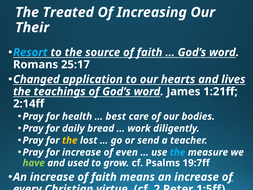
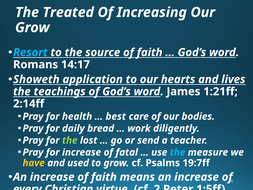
Their: Their -> Grow (32, 28)
25:17: 25:17 -> 14:17 (75, 64)
Changed: Changed -> Showeth (36, 79)
the colour: yellow -> light green (70, 140)
even: even -> fatal (127, 152)
have colour: light green -> yellow (34, 163)
